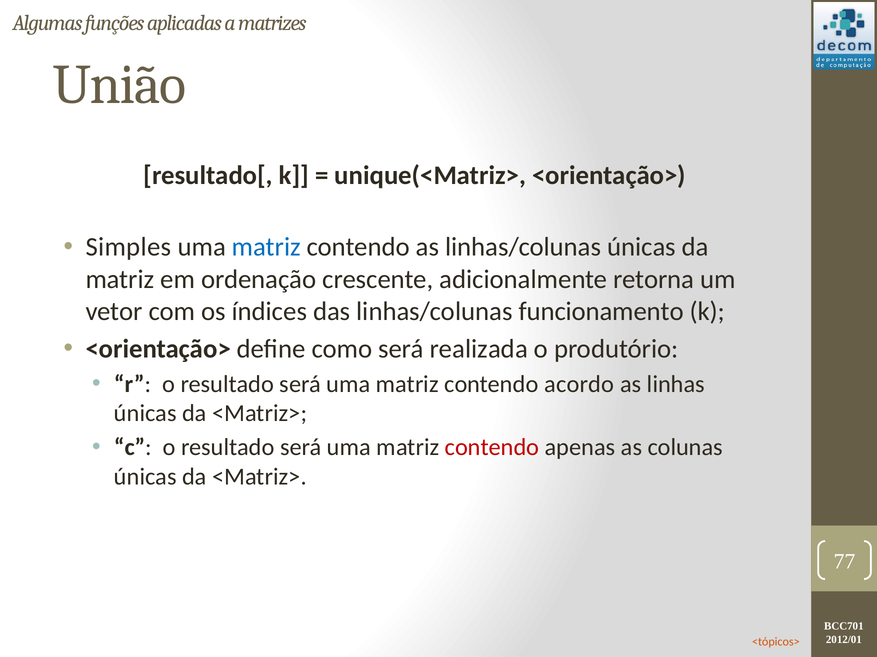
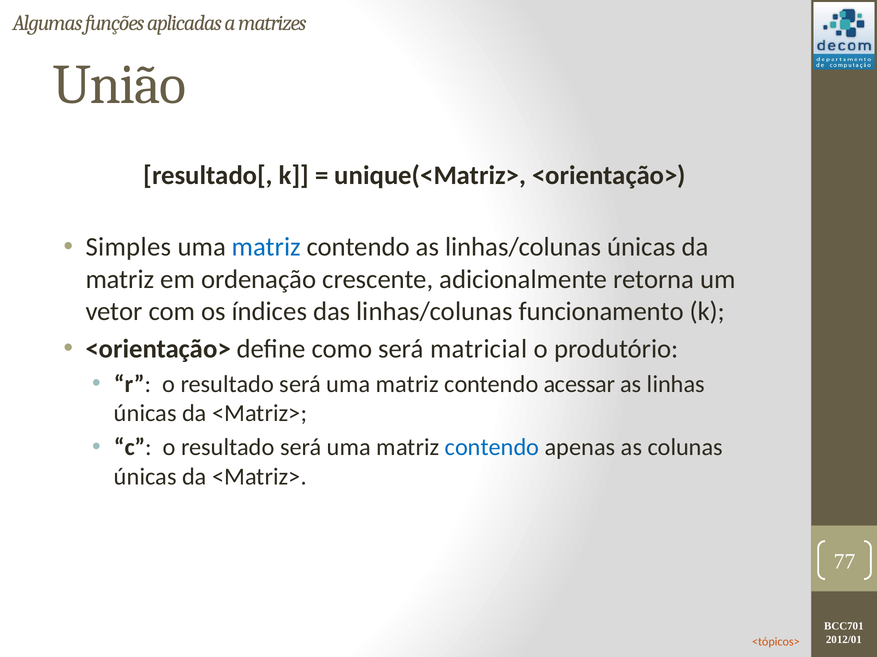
realizada: realizada -> matricial (479, 349)
acordo: acordo -> acessar (579, 384)
contendo colour: red -> blue (492, 448)
